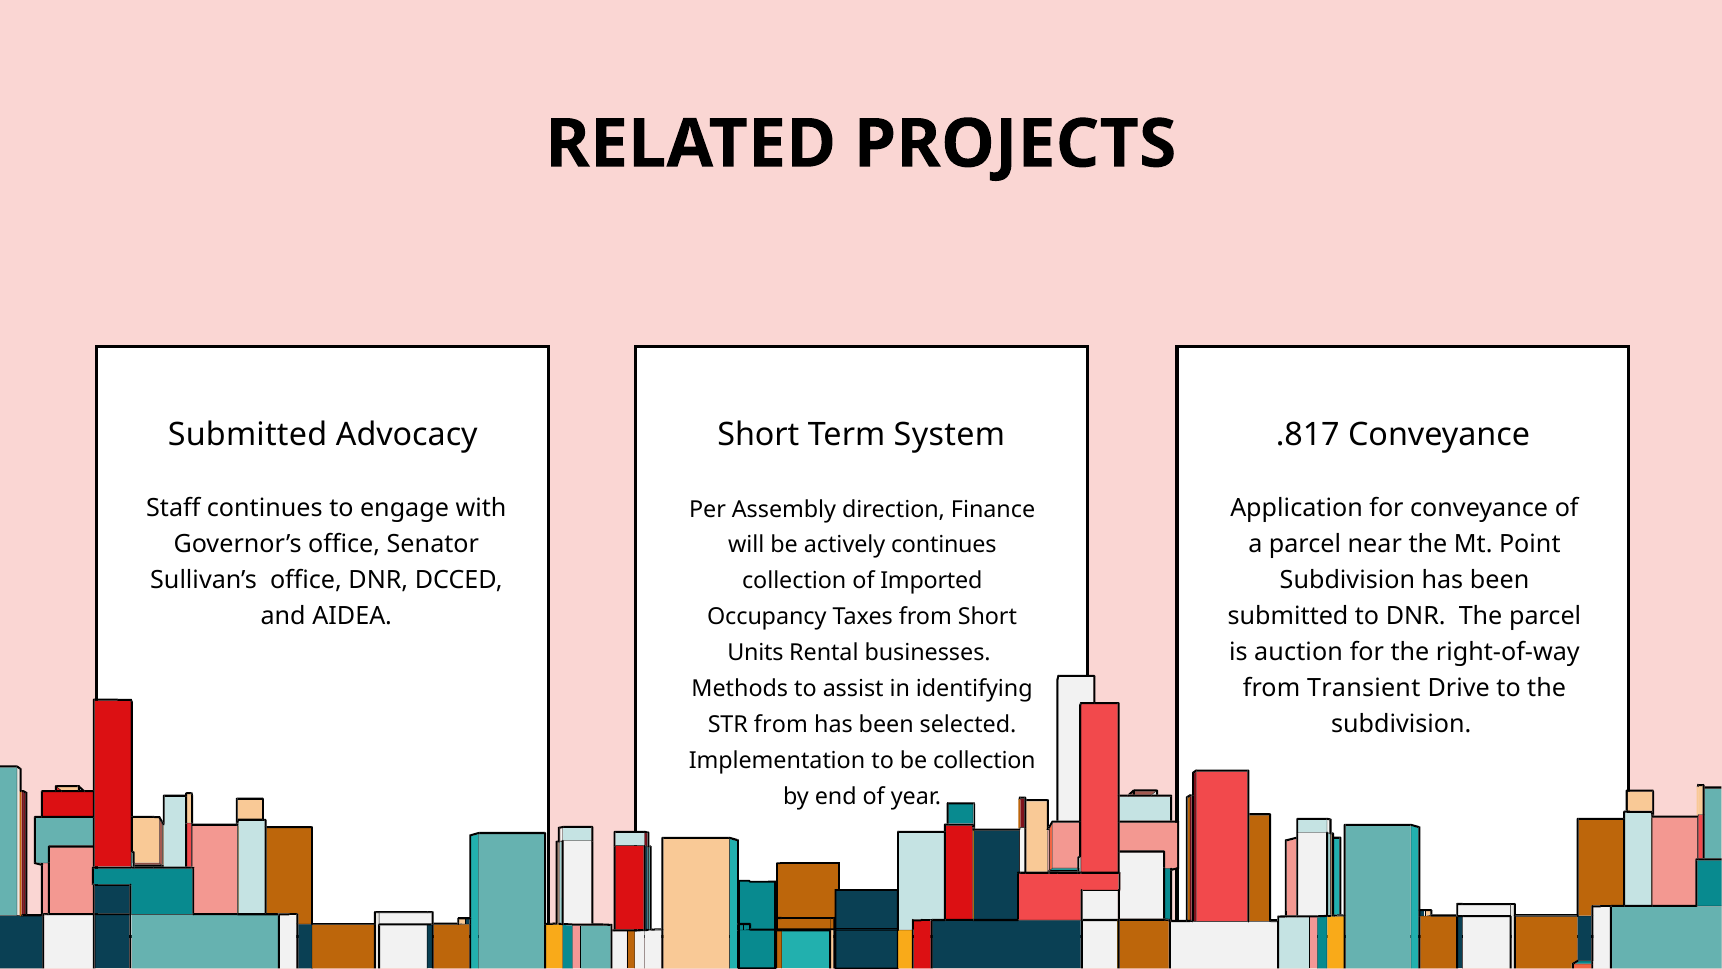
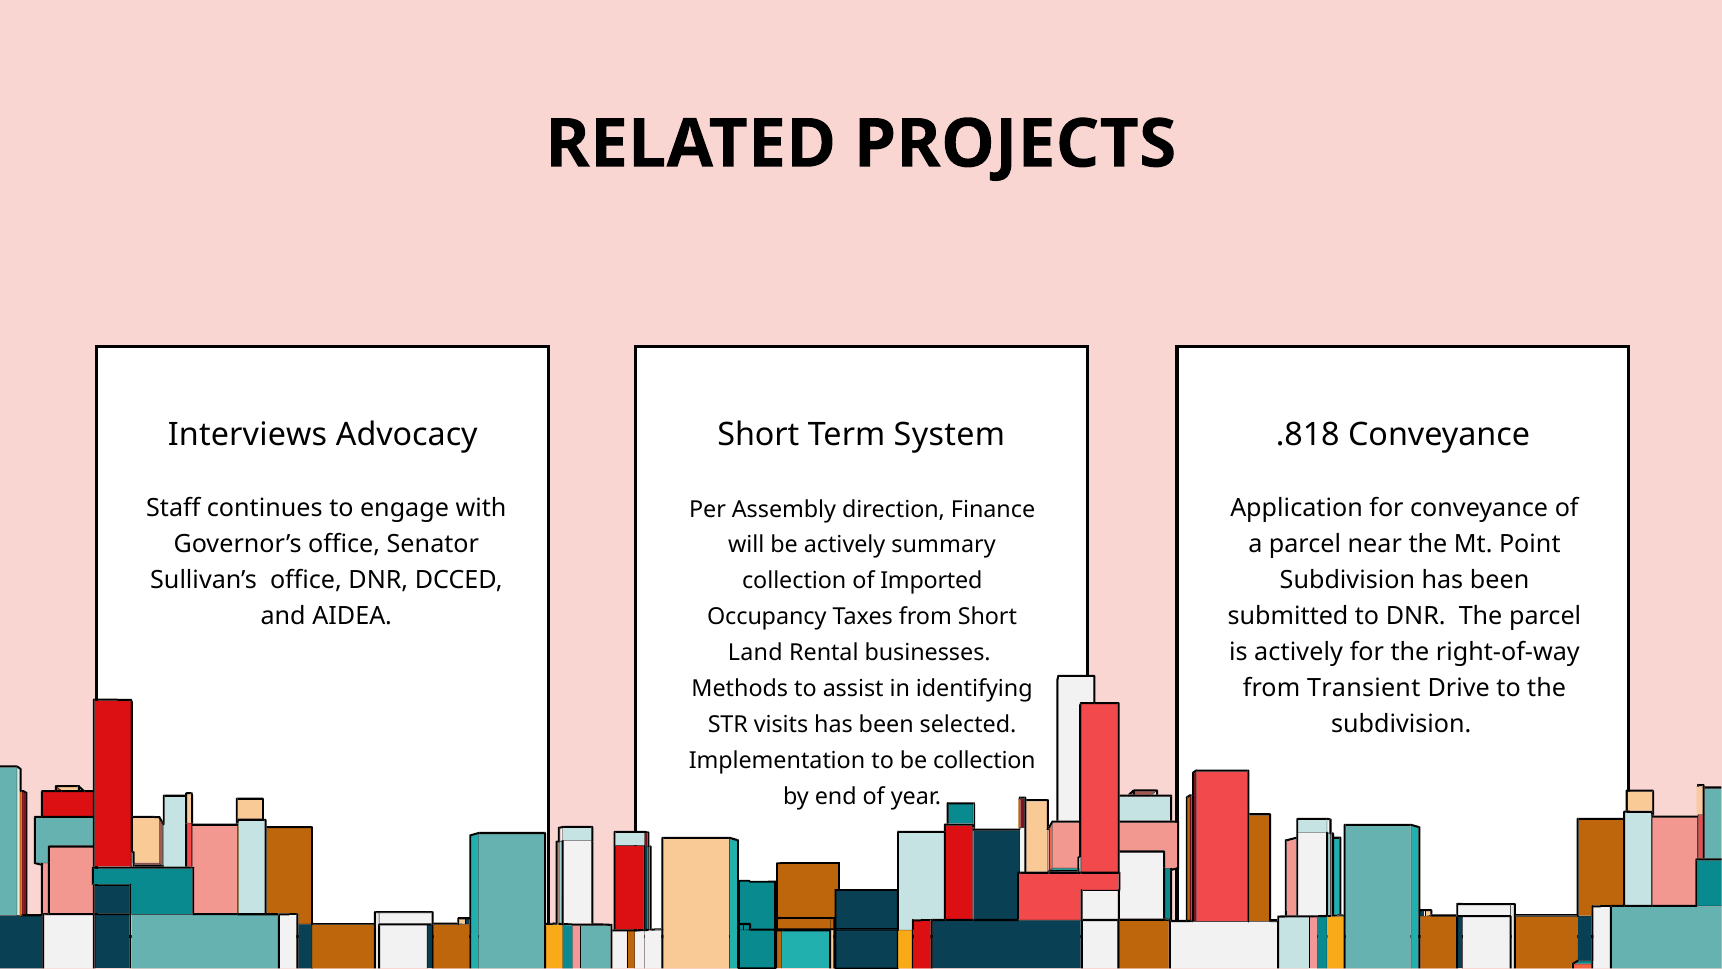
Submitted: Submitted -> Interviews (248, 435)
.817: .817 -> .818 (1308, 435)
actively continues: continues -> summary (944, 545)
is auction: auction -> actively (1299, 652)
Units: Units -> Land (755, 653)
STR from: from -> visits (781, 724)
